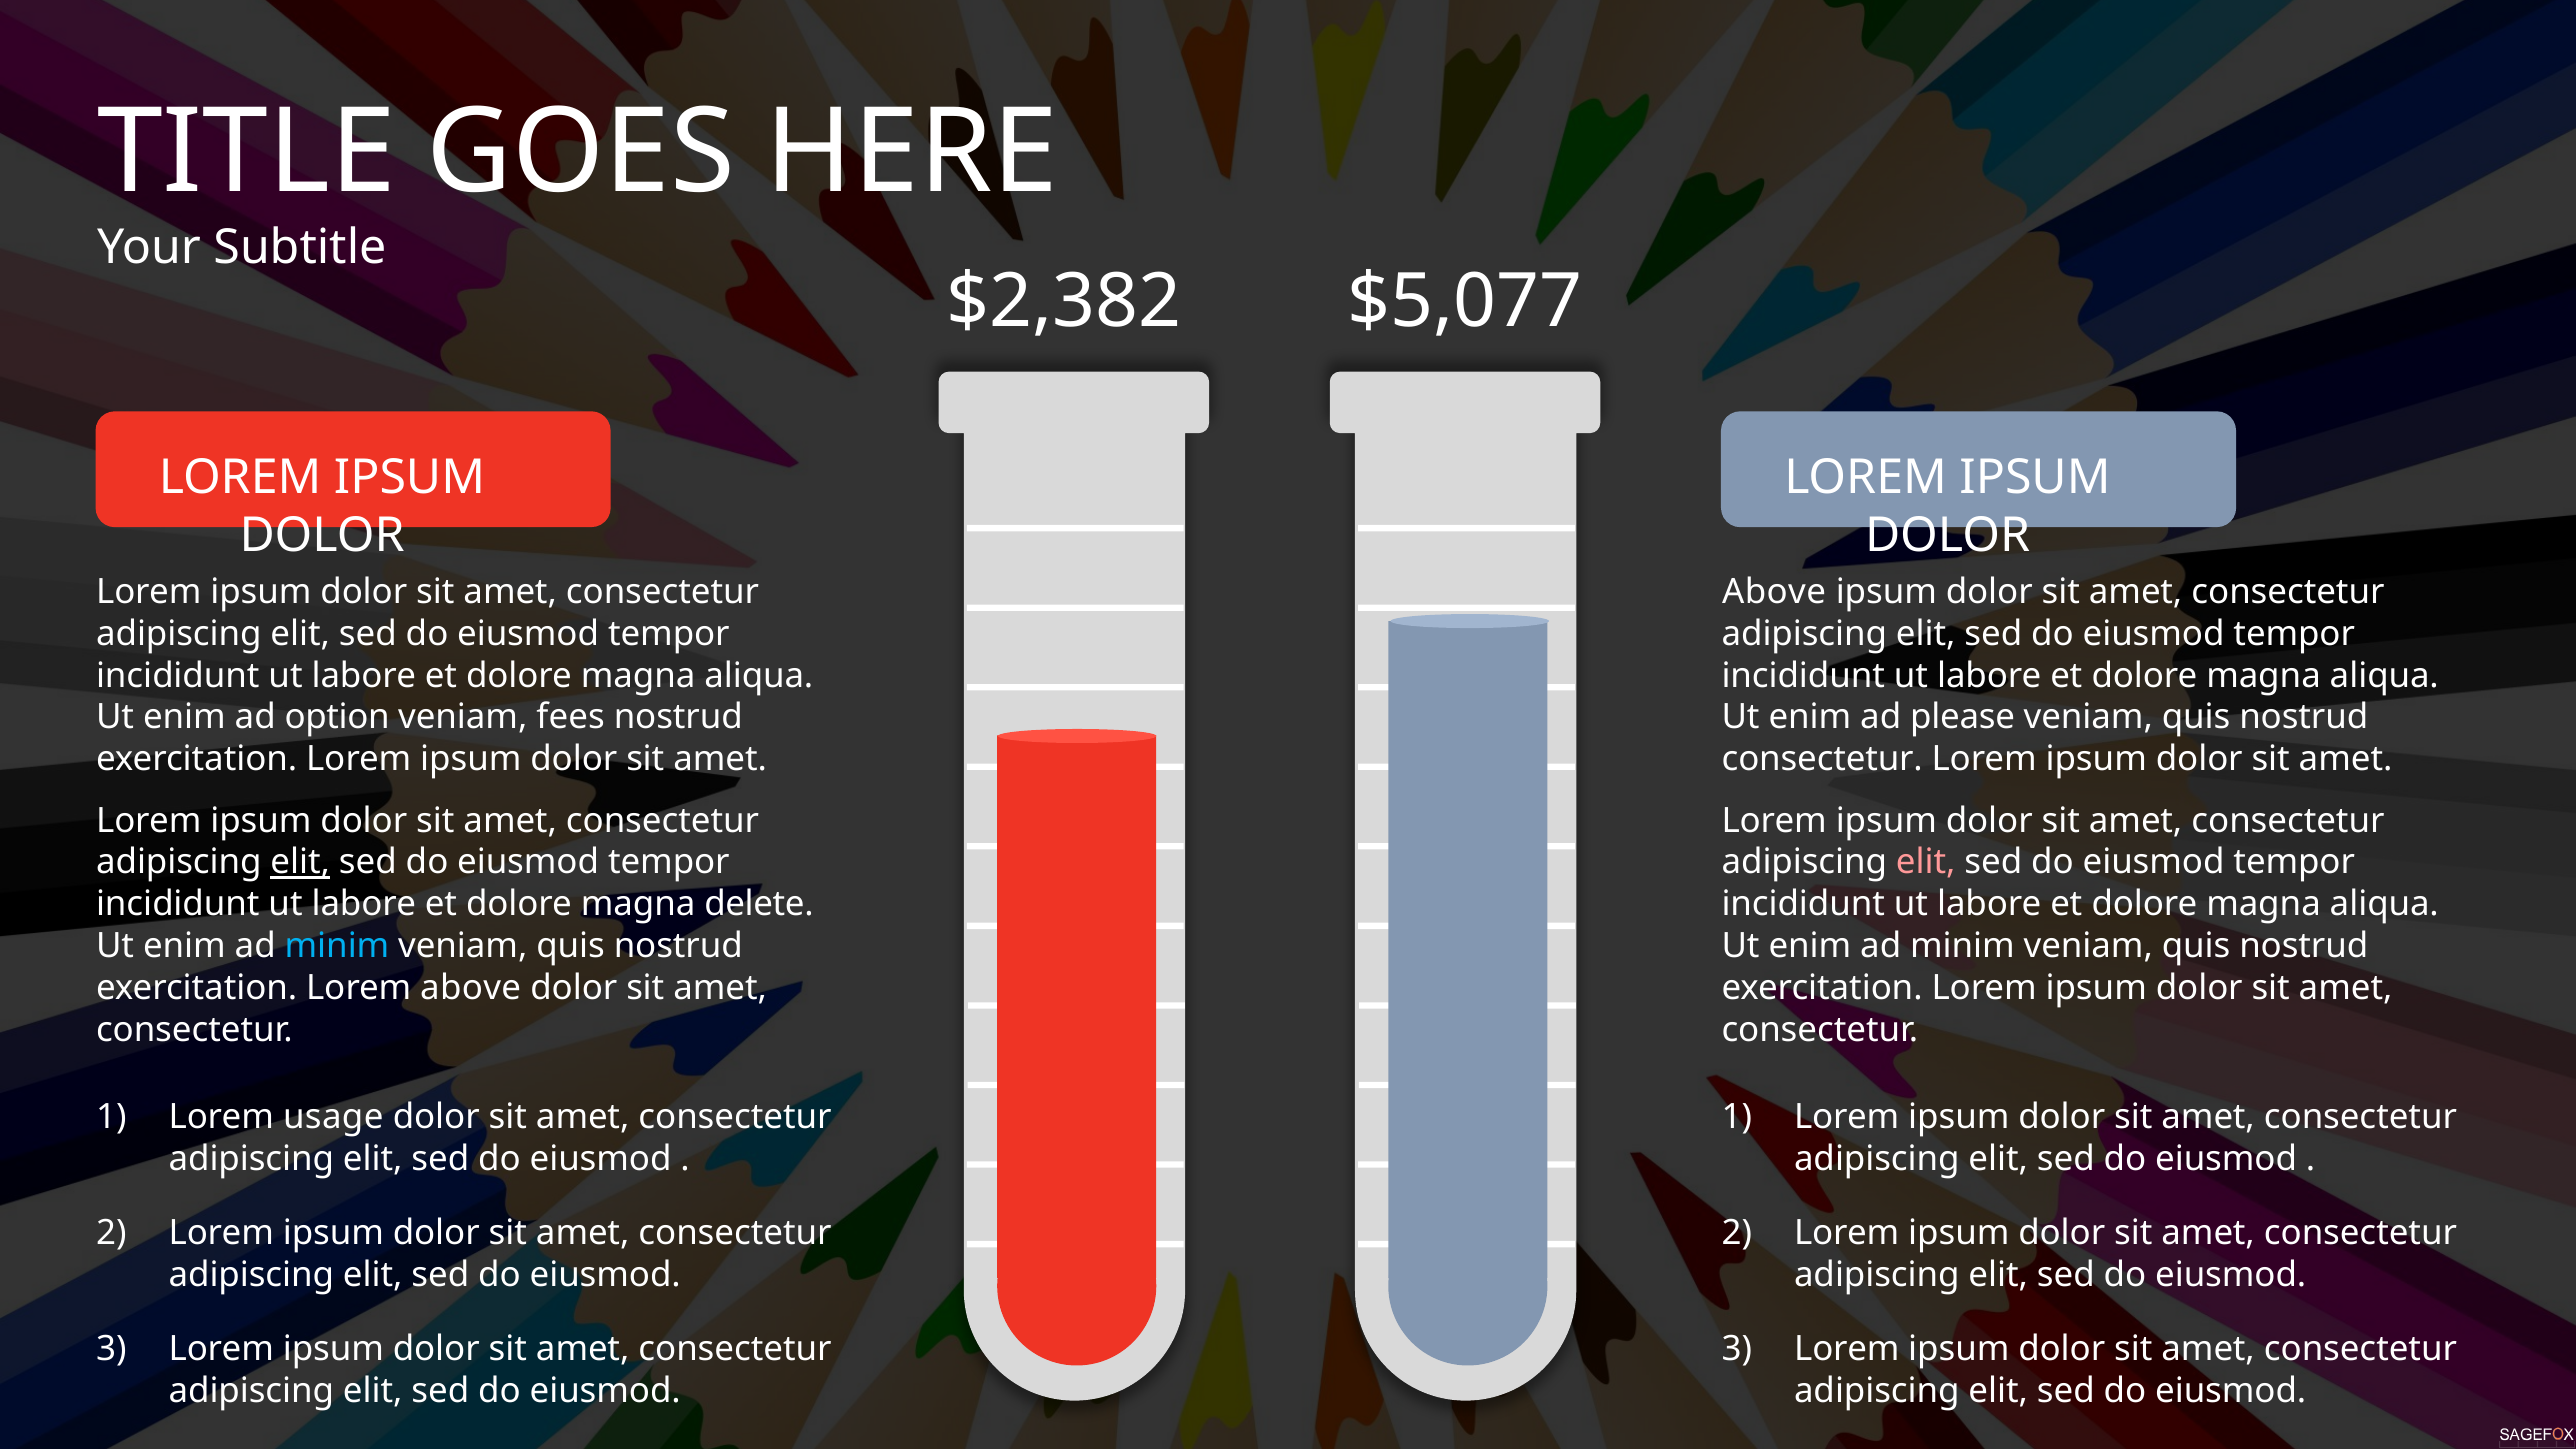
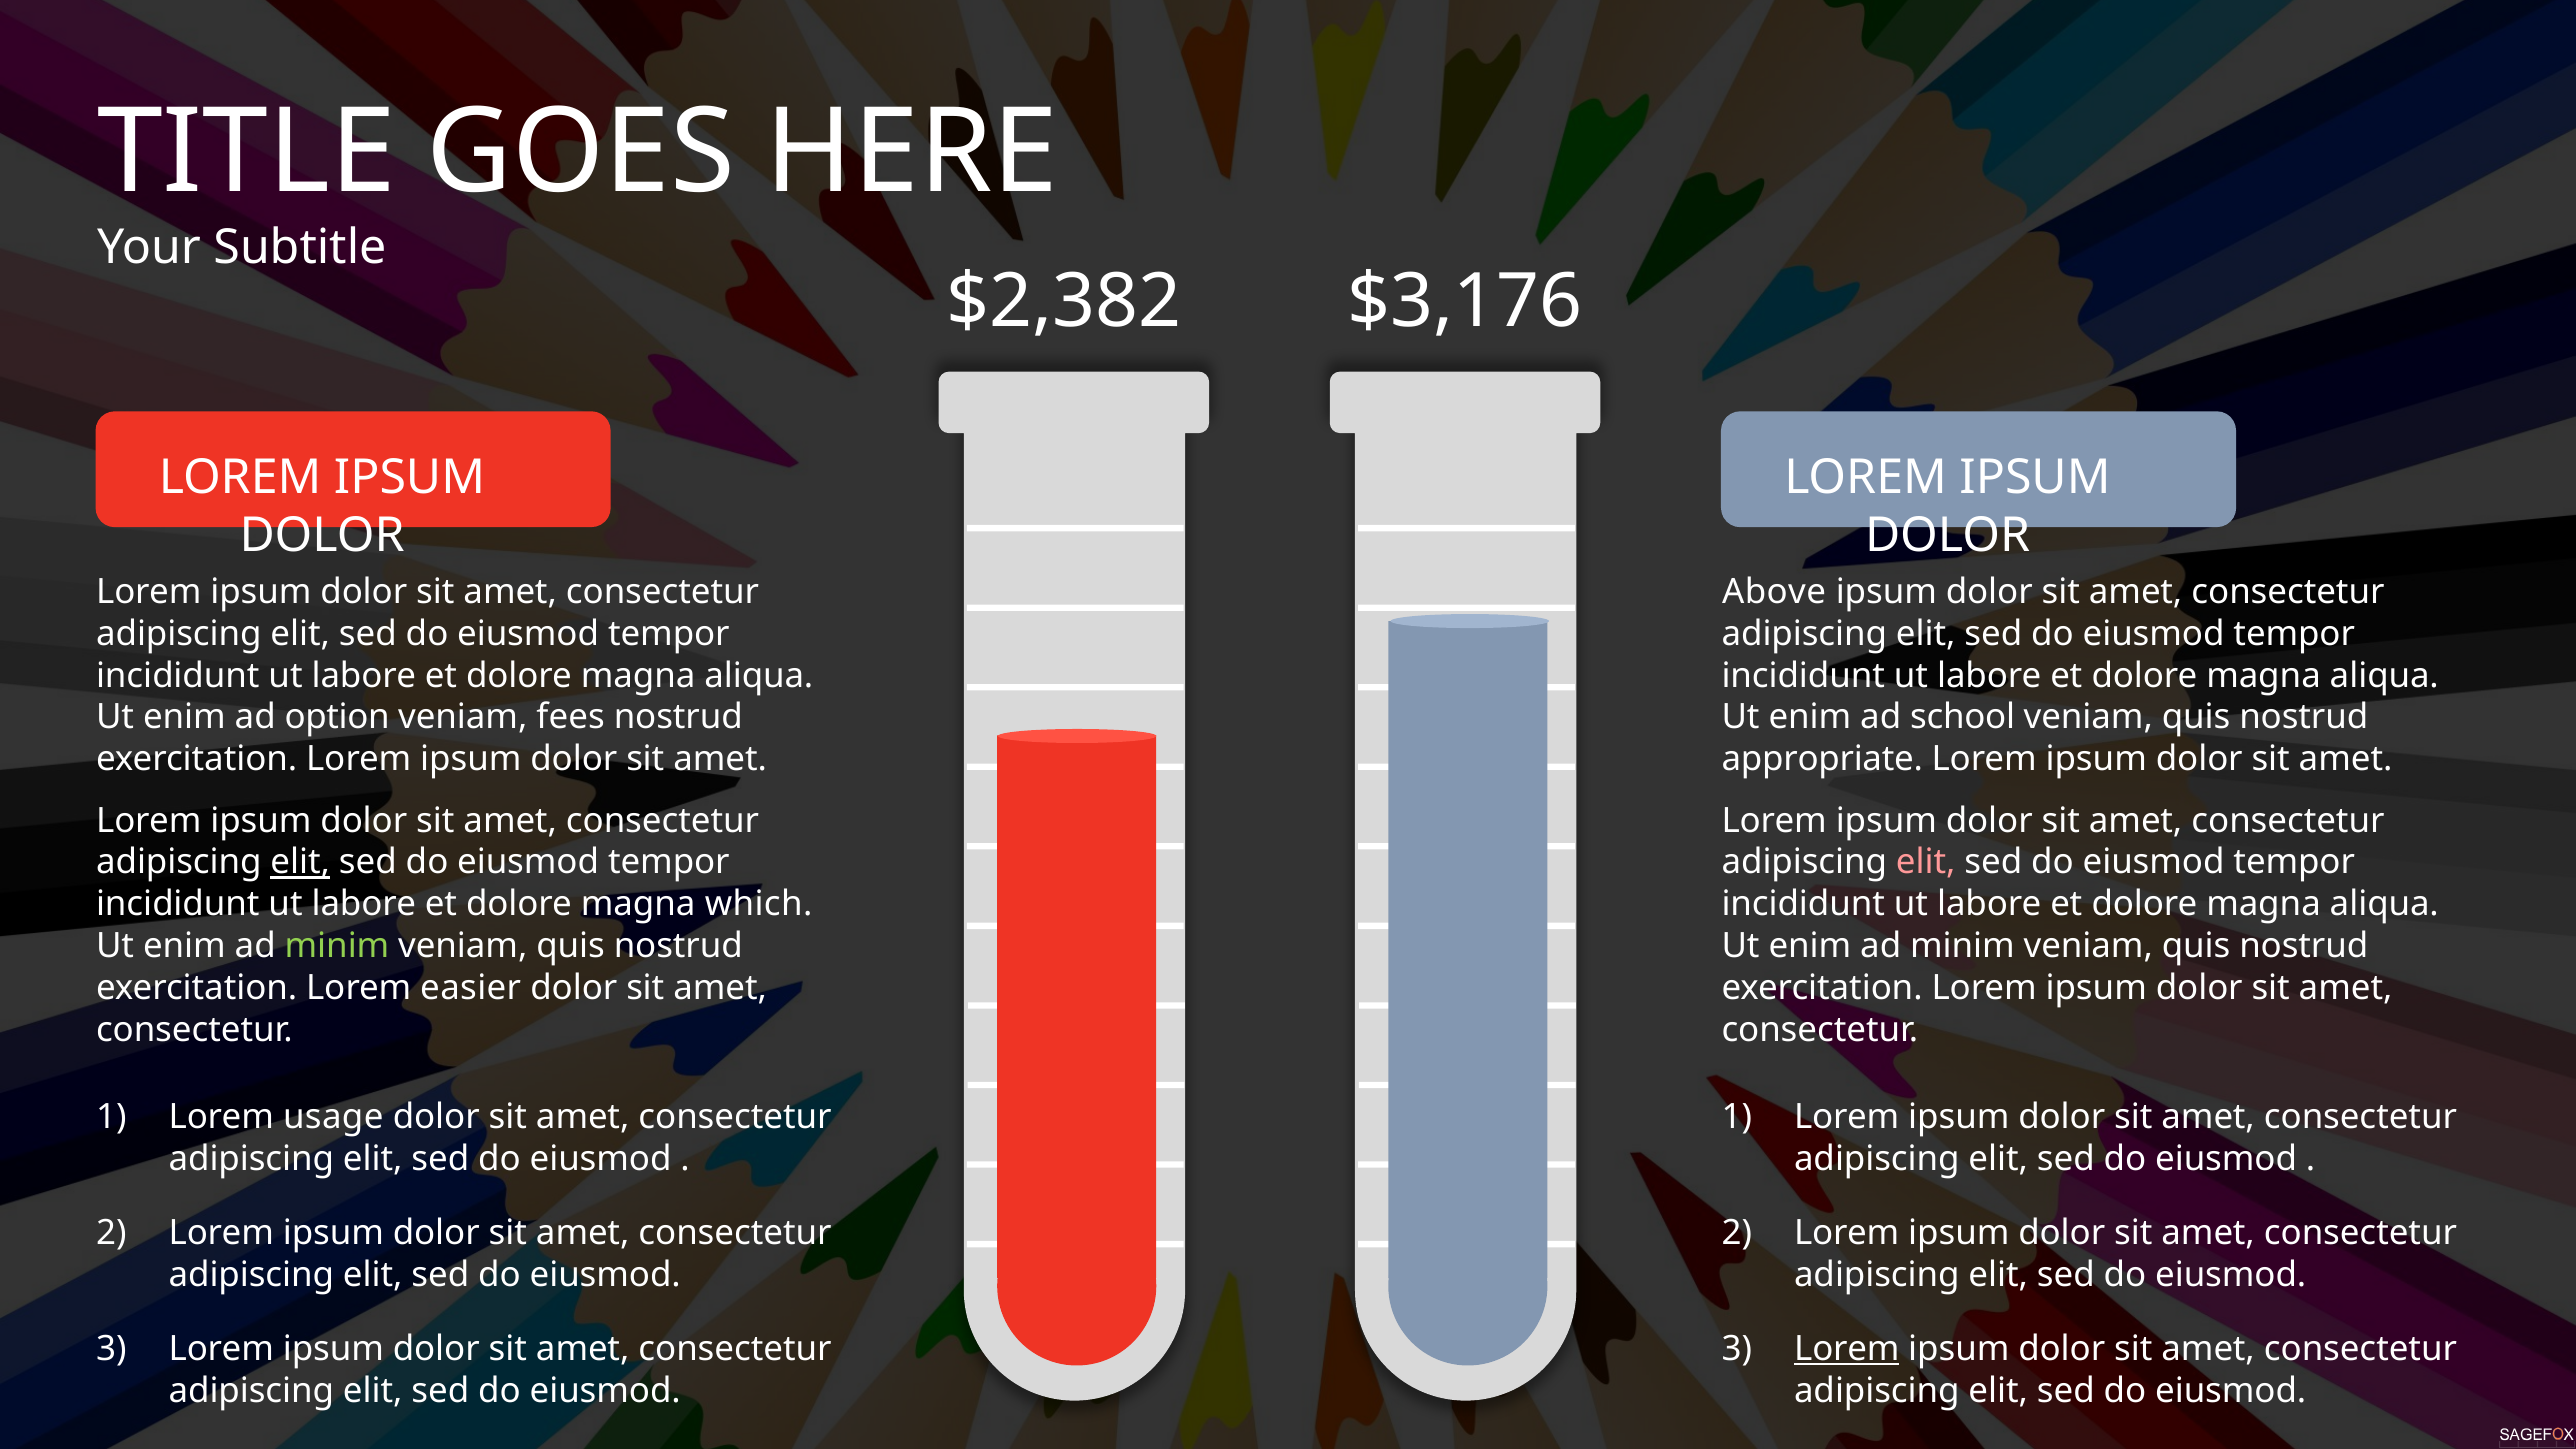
$5,077: $5,077 -> $3,176 (1465, 301)
please: please -> school (1963, 717)
consectetur: consectetur -> appropriate (1822, 759)
delete: delete -> which (759, 904)
minim colour: light blue -> light green (337, 946)
Lorem above: above -> easier (471, 988)
Lorem underline: none -> present (1847, 1349)
